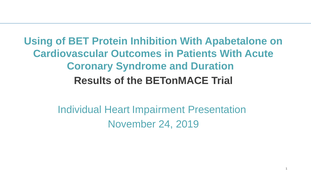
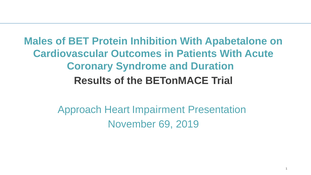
Using: Using -> Males (38, 41)
Individual: Individual -> Approach (80, 110)
24: 24 -> 69 (166, 124)
